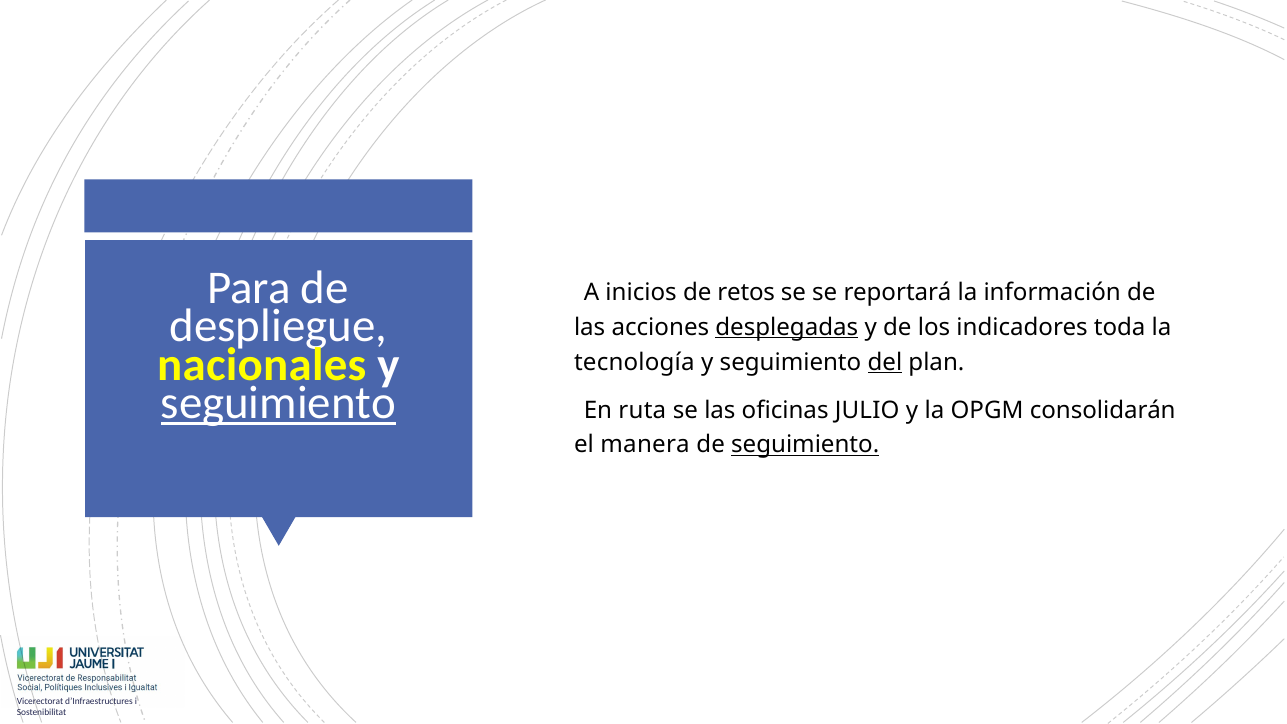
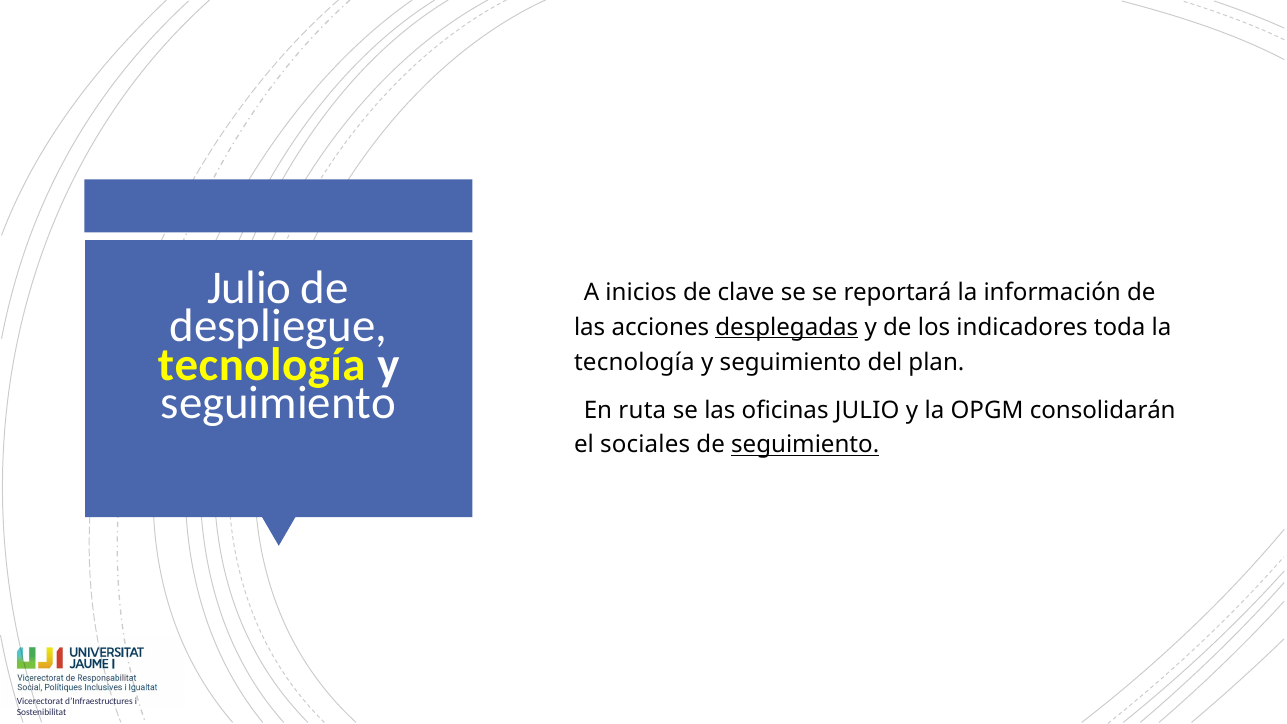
Para: Para -> Julio (249, 288)
retos: retos -> clave (746, 293)
nacionales: nacionales -> tecnología (262, 365)
del underline: present -> none (885, 362)
seguimiento underline: present -> none (278, 403)
manera: manera -> sociales (645, 445)
